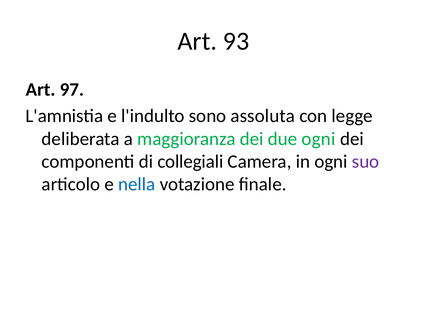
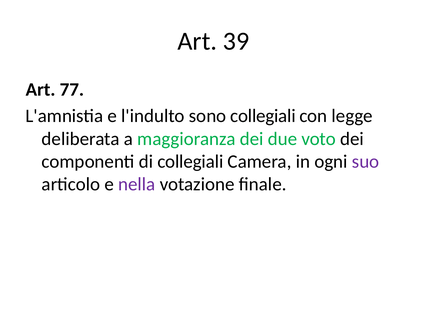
93: 93 -> 39 (236, 41)
97: 97 -> 77 (72, 90)
sono assoluta: assoluta -> collegiali (263, 116)
due ogni: ogni -> voto (319, 139)
nella colour: blue -> purple (137, 184)
